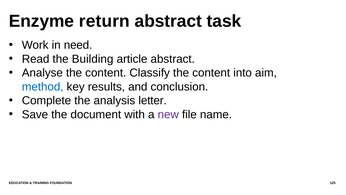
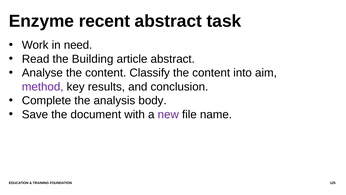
return: return -> recent (104, 21)
method colour: blue -> purple (43, 87)
letter: letter -> body (153, 100)
